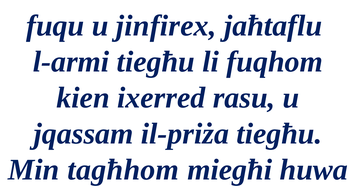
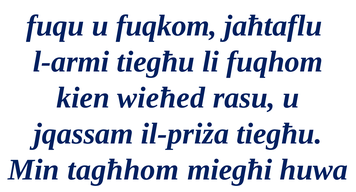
jinfirex: jinfirex -> fuqkom (166, 26)
ixerred: ixerred -> wieħed (161, 98)
